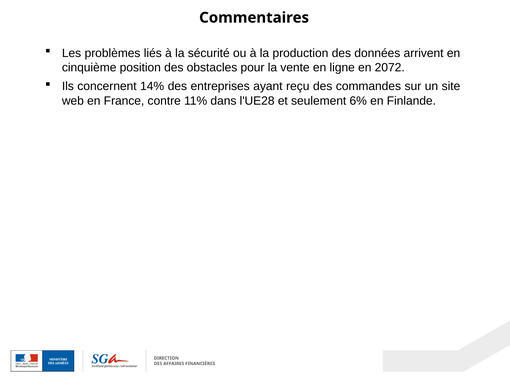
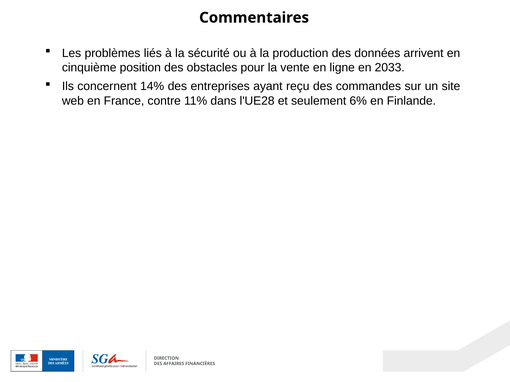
2072: 2072 -> 2033 (390, 68)
